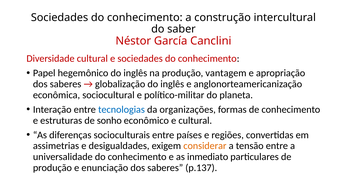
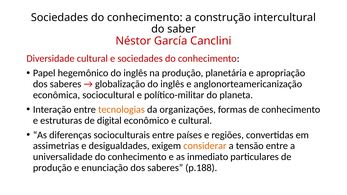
vantagem: vantagem -> planetária (226, 73)
tecnologias colour: blue -> orange (121, 110)
sonho: sonho -> digital (109, 121)
p.137: p.137 -> p.188 (201, 168)
